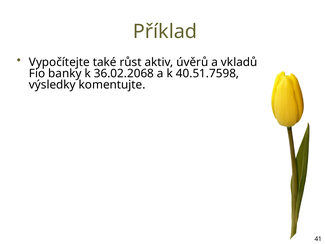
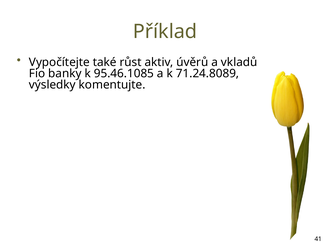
36.02.2068: 36.02.2068 -> 95.46.1085 (124, 73)
40.51.7598: 40.51.7598 -> 71.24.8089 (208, 73)
